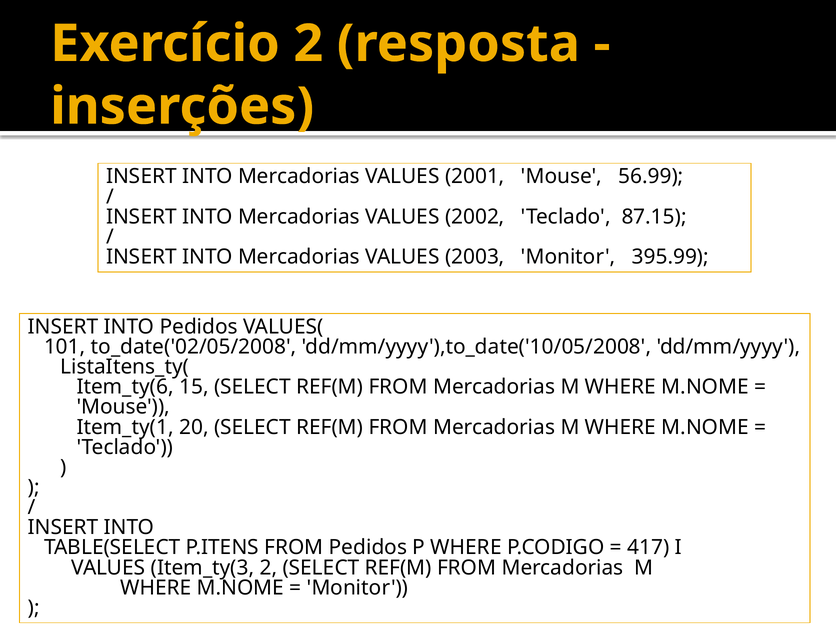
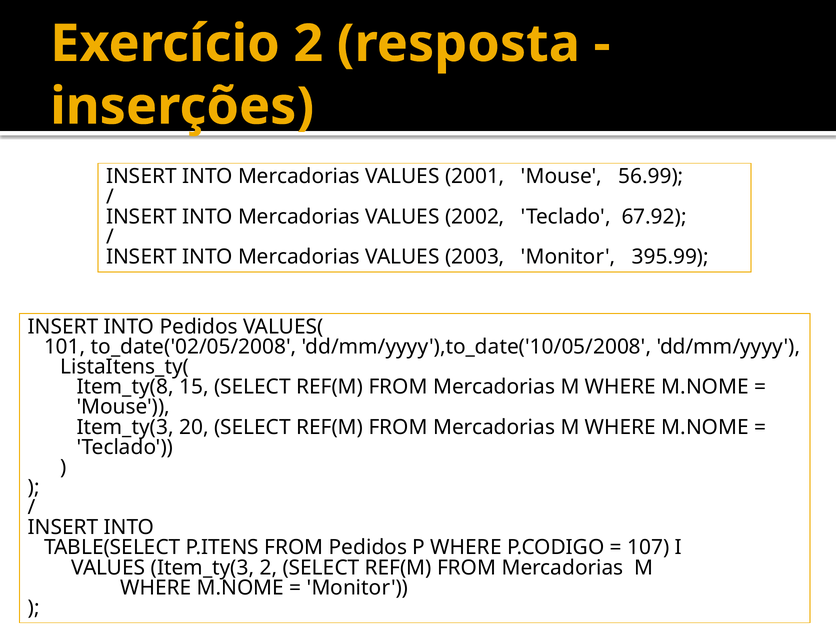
87.15: 87.15 -> 67.92 (654, 217)
Item_ty(6: Item_ty(6 -> Item_ty(8 (125, 387)
Item_ty(1: Item_ty(1 -> Item_ty(3 (125, 427)
417: 417 -> 107 (648, 548)
